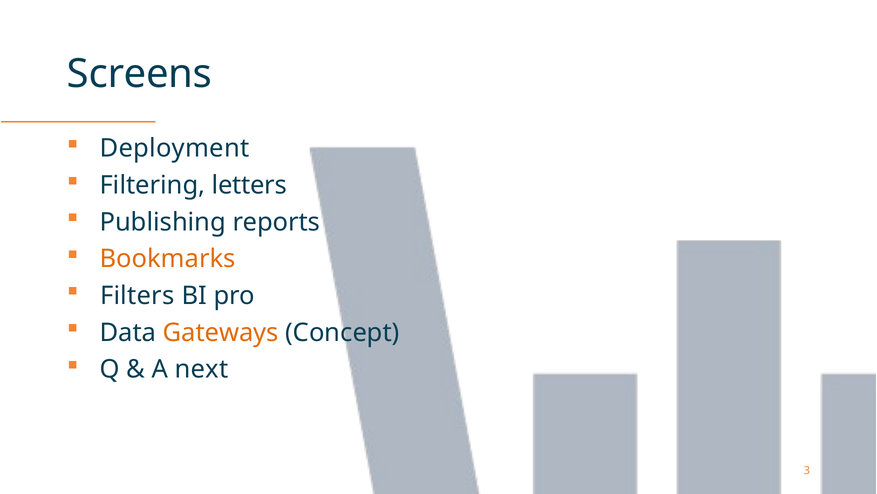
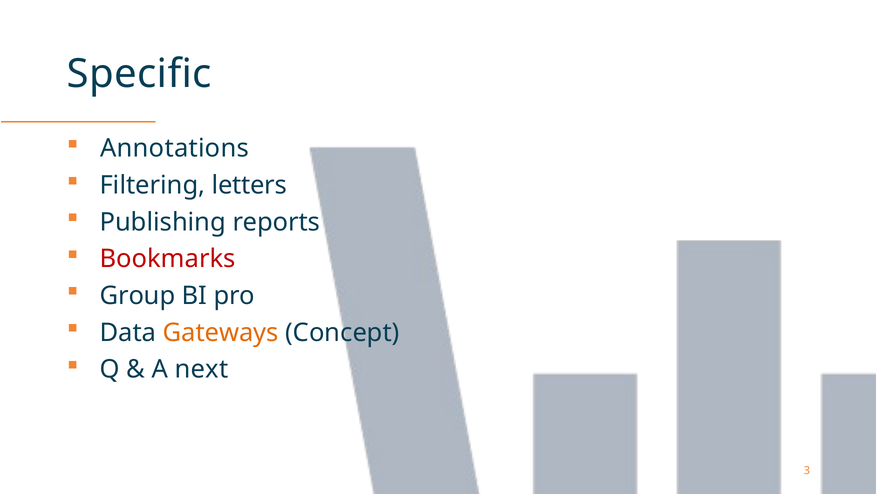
Screens: Screens -> Specific (139, 74)
Deployment: Deployment -> Annotations (175, 148)
Bookmarks colour: orange -> red (168, 259)
Filters: Filters -> Group (138, 295)
